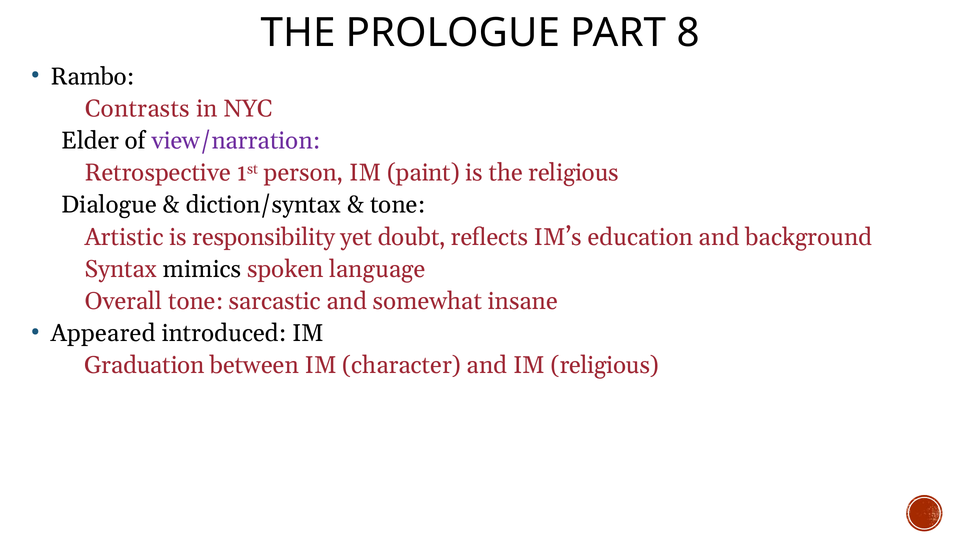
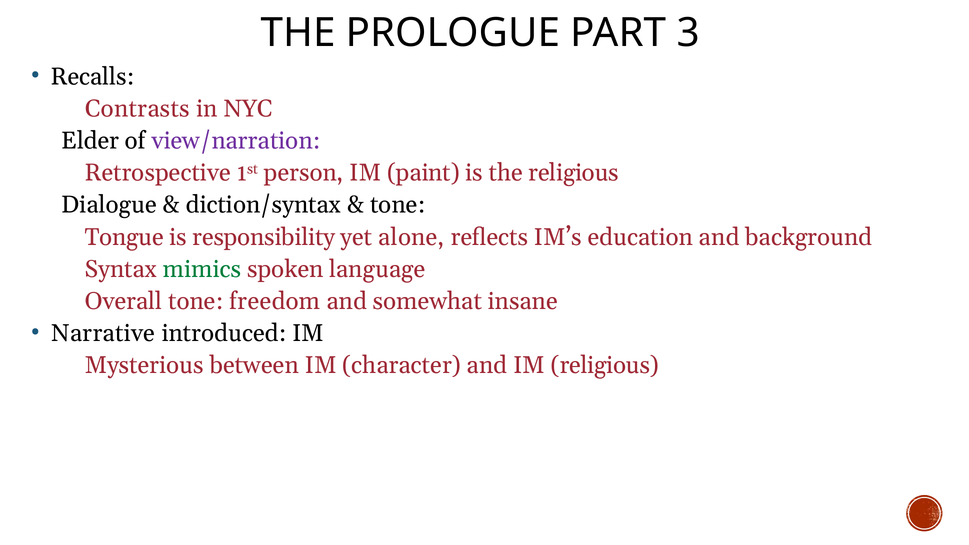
8: 8 -> 3 (688, 33)
Rambo: Rambo -> Recalls (93, 77)
Artistic: Artistic -> Tongue (124, 237)
doubt: doubt -> alone (411, 237)
mimics colour: black -> green (202, 269)
sarcastic: sarcastic -> freedom (275, 301)
Appeared: Appeared -> Narrative (103, 333)
Graduation: Graduation -> Mysterious (144, 365)
